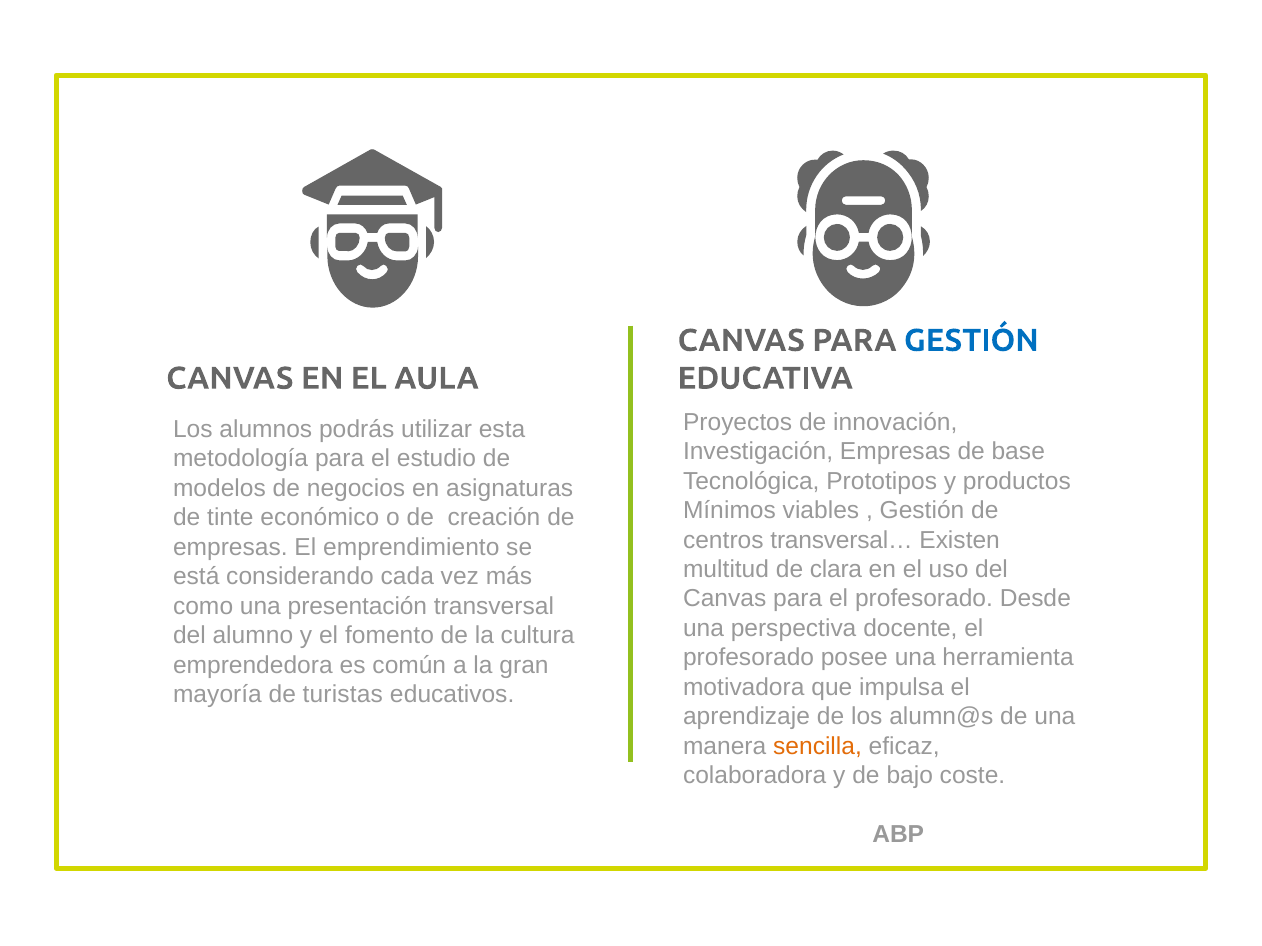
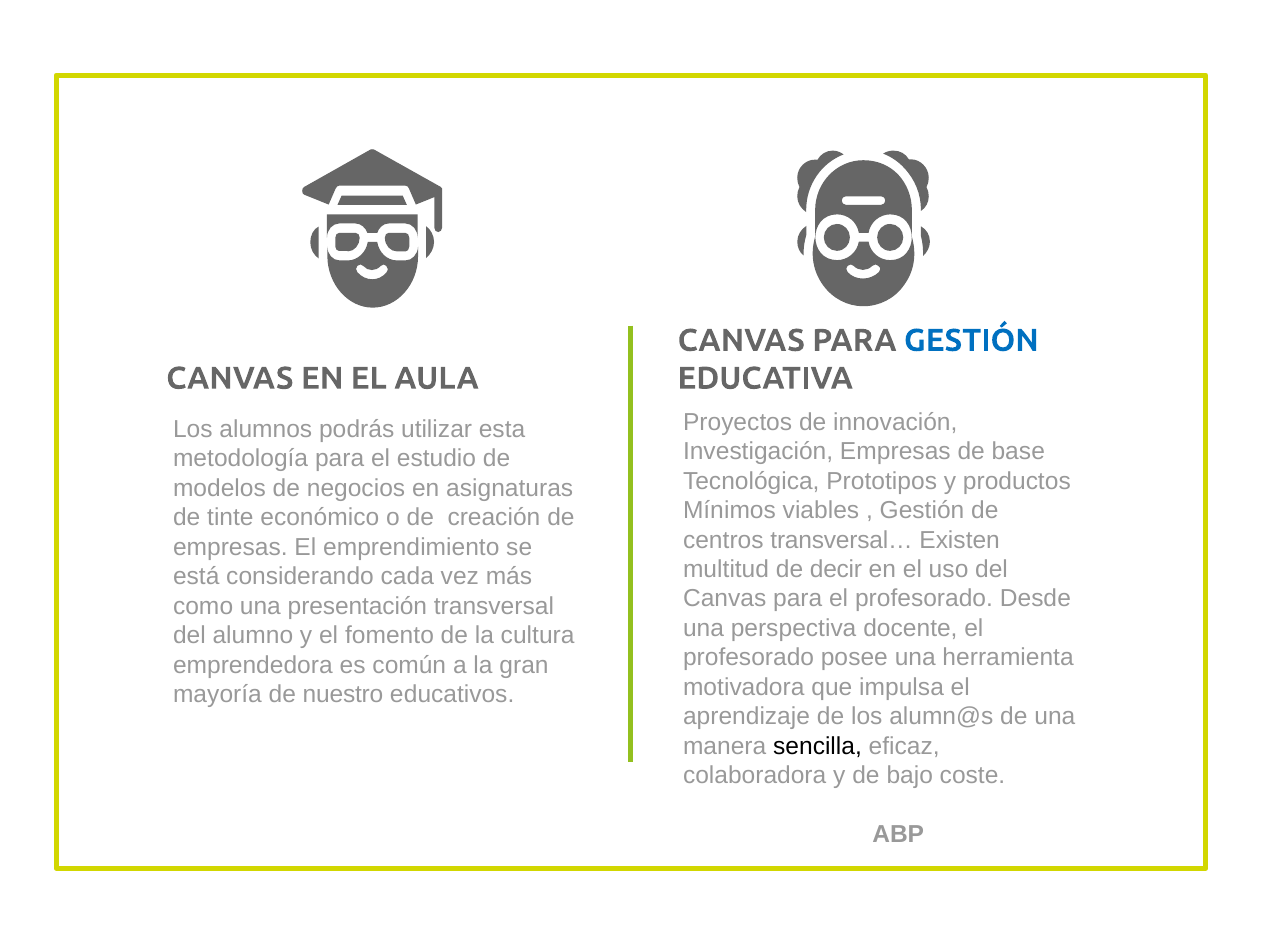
clara: clara -> decir (836, 570)
turistas: turistas -> nuestro (343, 695)
sencilla colour: orange -> black (818, 747)
